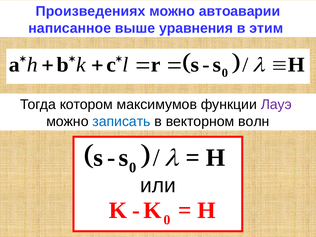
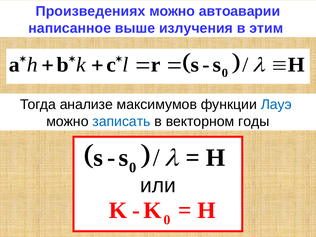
уравнения: уравнения -> излучения (196, 28)
котором: котором -> анализе (86, 105)
Лауэ colour: purple -> blue (276, 105)
волн: волн -> годы (254, 121)
